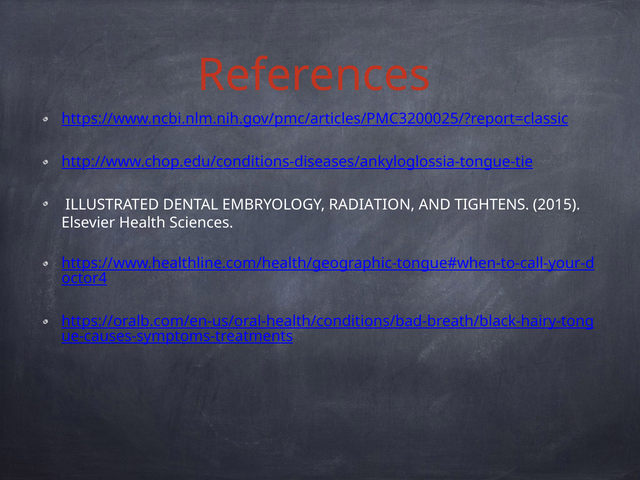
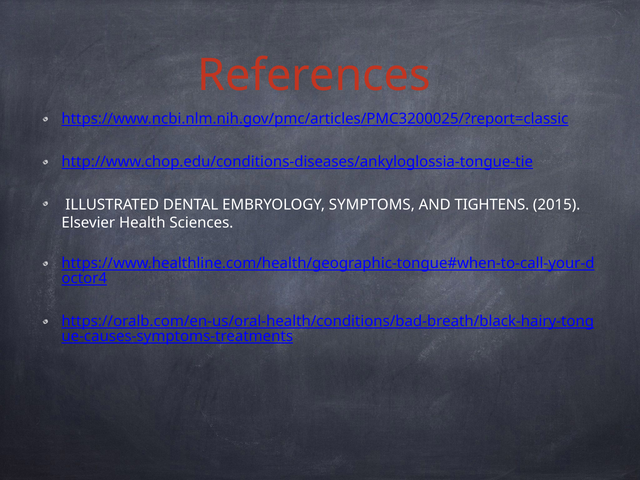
RADIATION: RADIATION -> SYMPTOMS (372, 205)
